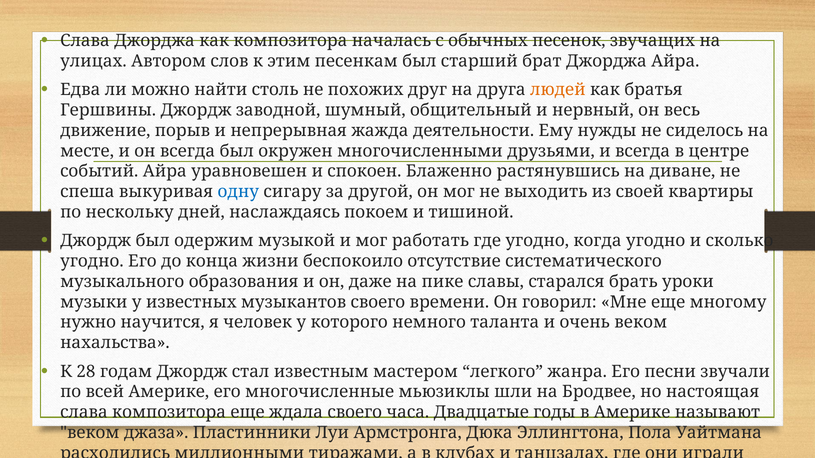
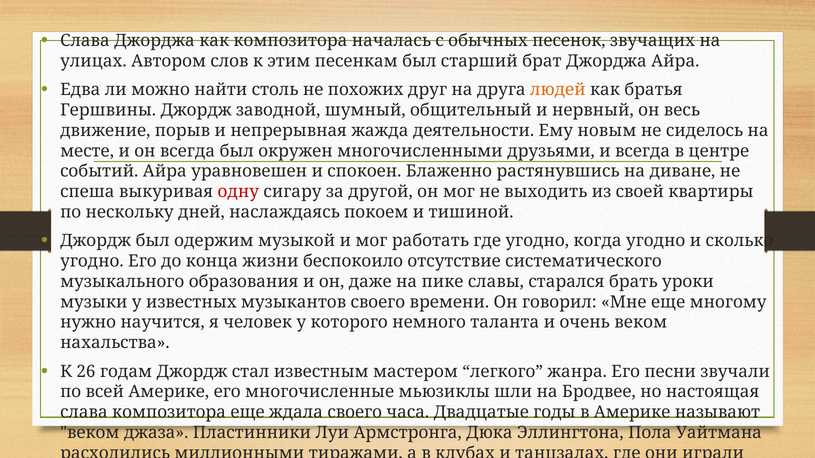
нужды: нужды -> новым (607, 131)
одну colour: blue -> red (238, 192)
28: 28 -> 26 (86, 372)
